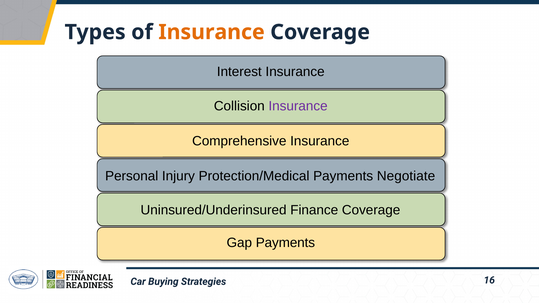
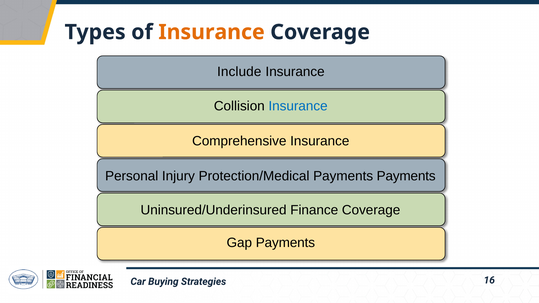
Interest: Interest -> Include (239, 72)
Insurance colour: purple -> blue (298, 106)
Payments Negotiate: Negotiate -> Payments (406, 176)
